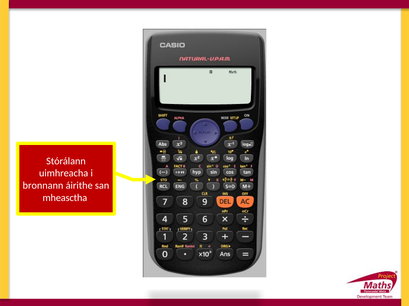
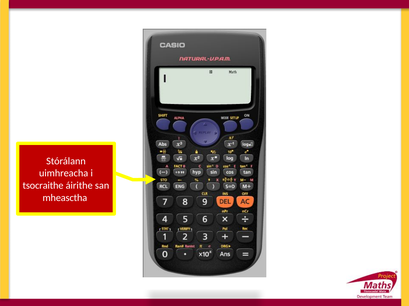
bronnann: bronnann -> tsocraithe (43, 186)
